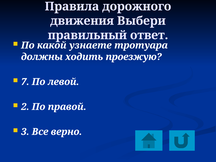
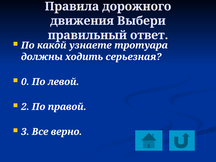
проезжую: проезжую -> серьезная (134, 57)
7: 7 -> 0 (25, 82)
